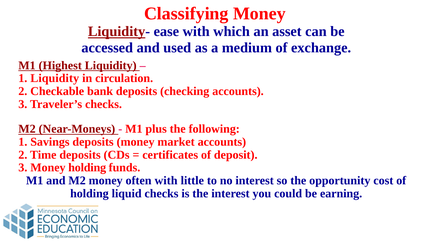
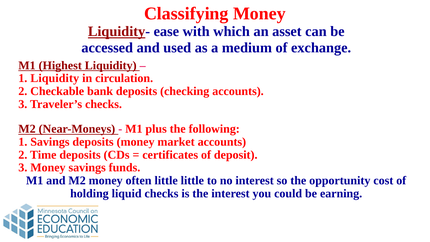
Money holding: holding -> savings (87, 168)
often with: with -> little (166, 181)
